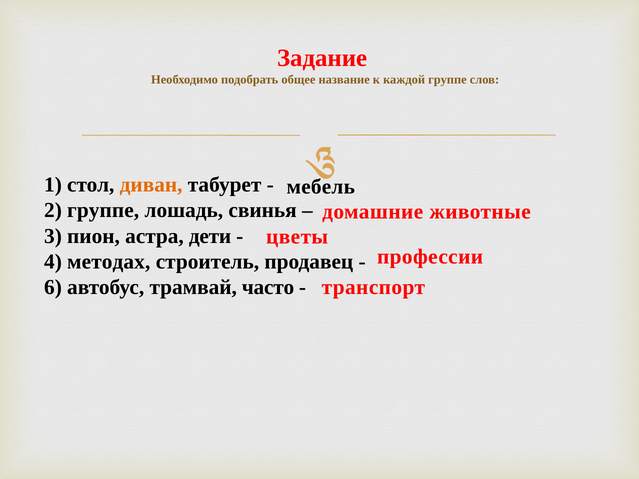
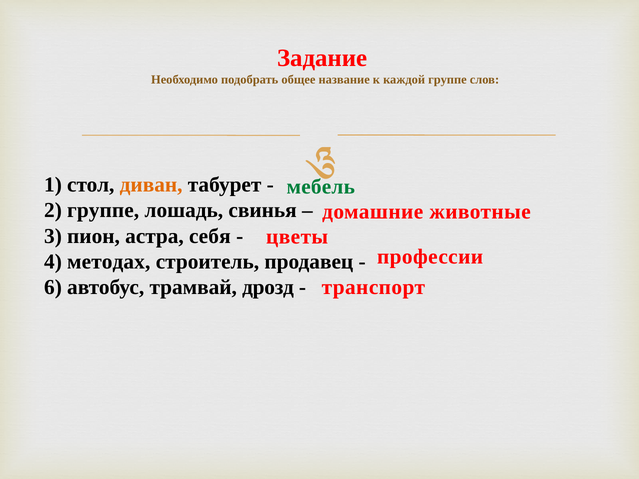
мебель colour: black -> green (321, 187)
дети: дети -> себя (210, 236)
часто: часто -> дрозд (268, 287)
